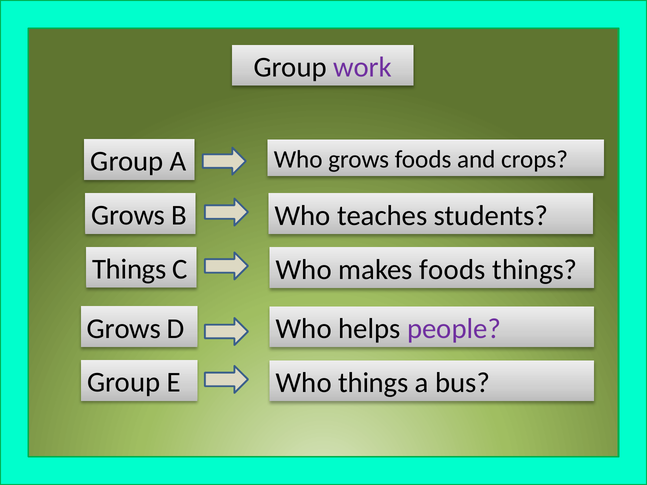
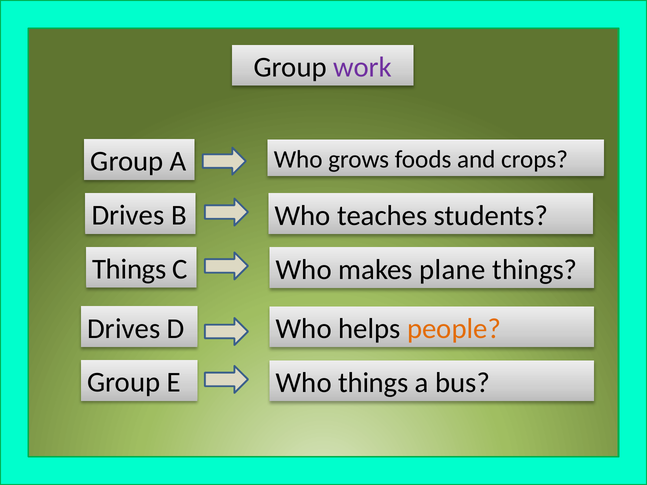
Grows: Grows -> Drives (128, 215)
makes foods: foods -> plane (452, 270)
Grows: Grows -> Drives (124, 329)
people colour: purple -> orange (454, 329)
